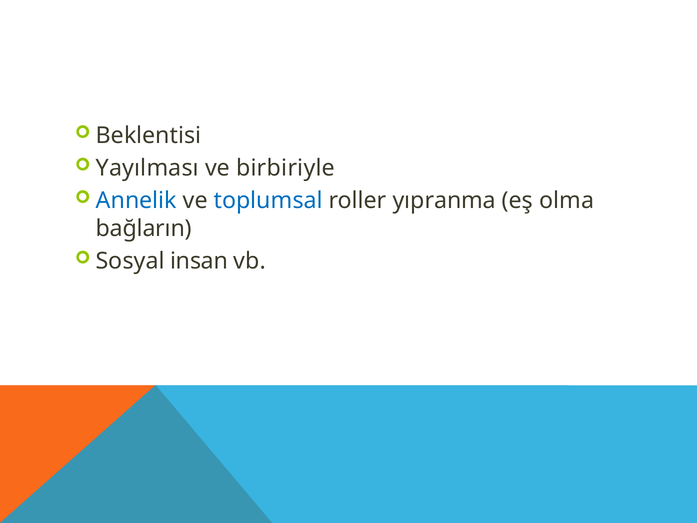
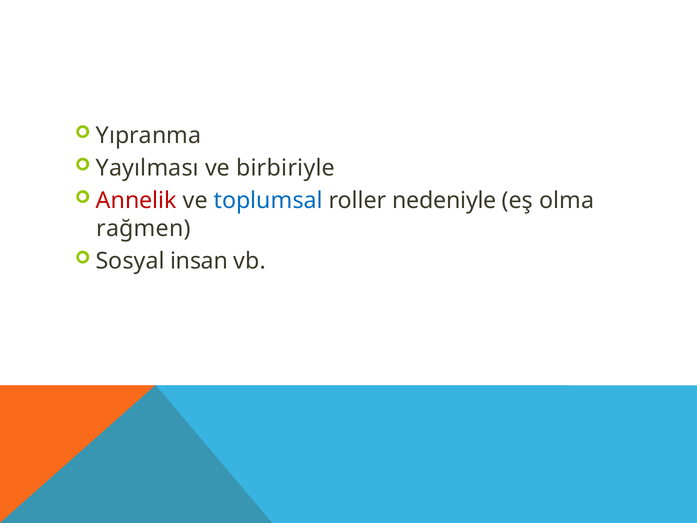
Beklentisi: Beklentisi -> Yıpranma (149, 135)
Annelik colour: blue -> red (136, 200)
yıpranma: yıpranma -> nedeniyle (444, 200)
bağların: bağların -> rağmen (144, 228)
